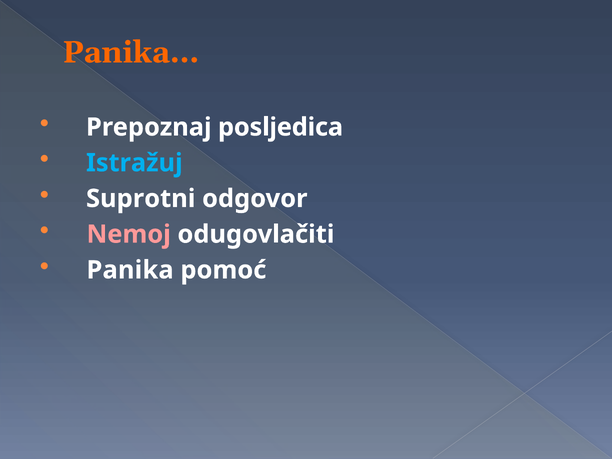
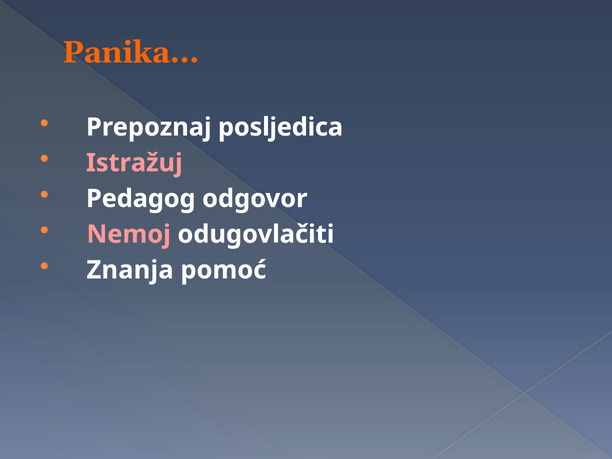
Istražuj colour: light blue -> pink (134, 163)
Suprotni: Suprotni -> Pedagog (141, 199)
Panika: Panika -> Znanja (130, 270)
